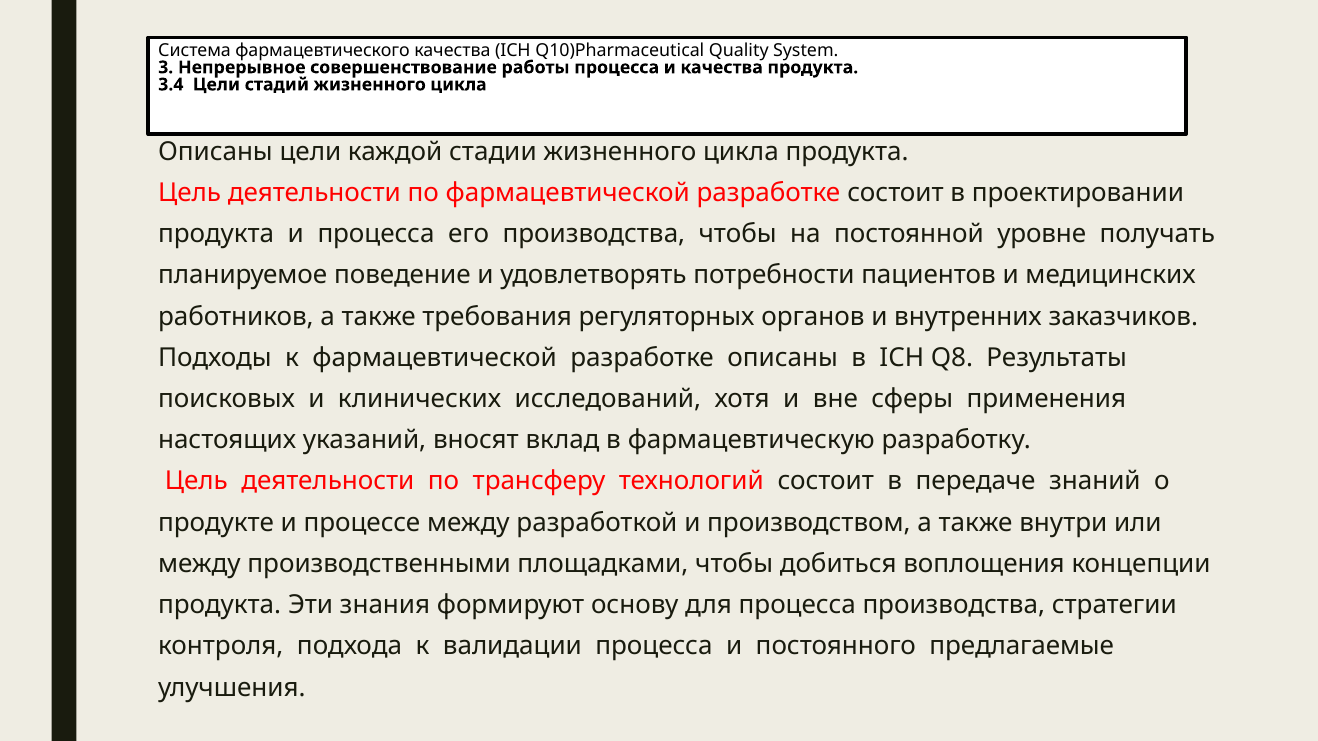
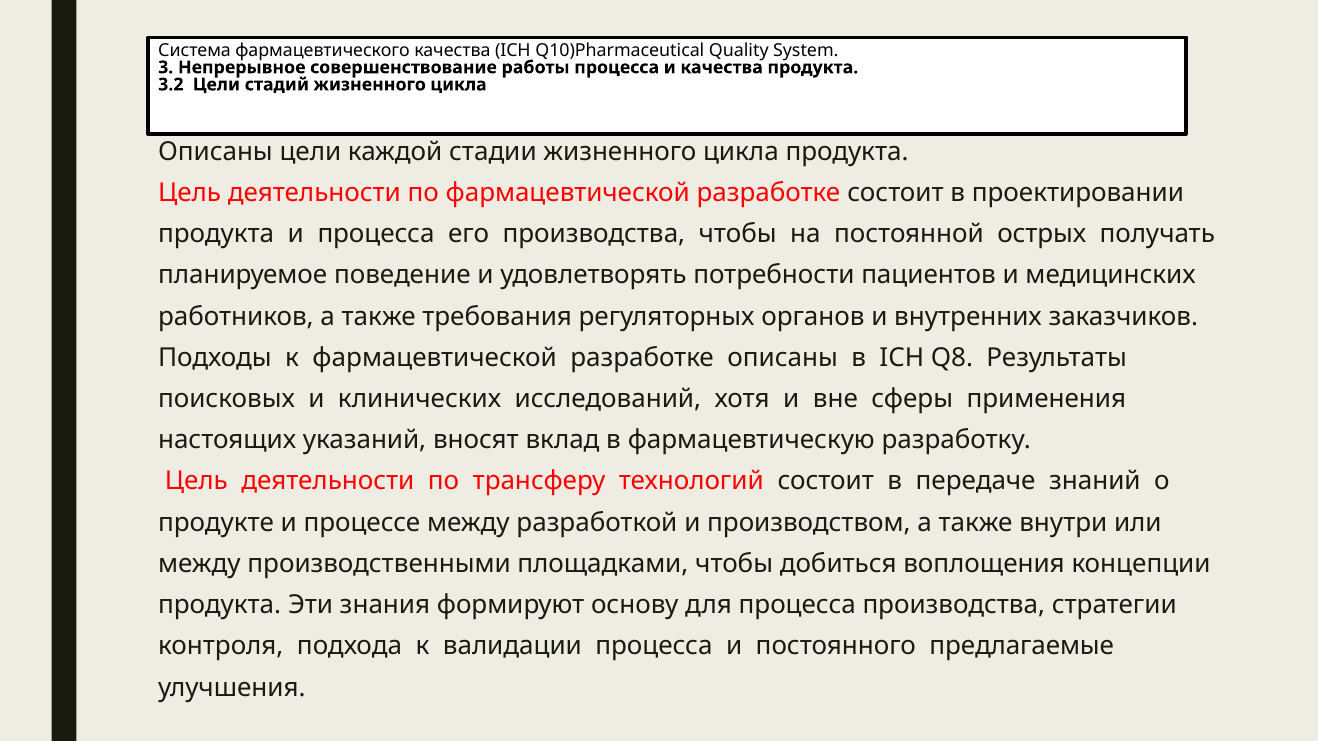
3.4: 3.4 -> 3.2 (171, 85)
уровне: уровне -> острых (1042, 234)
